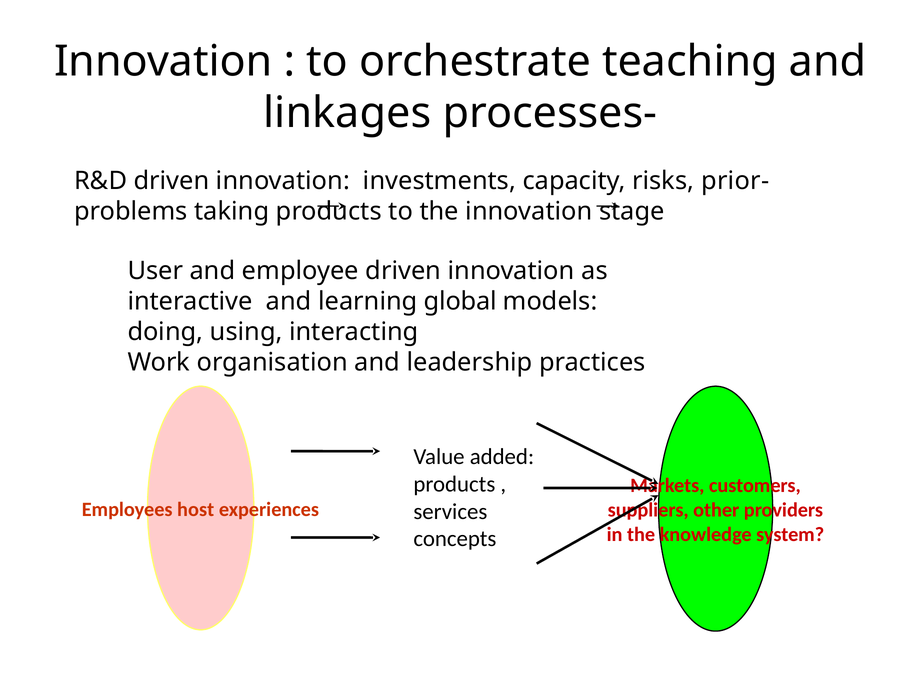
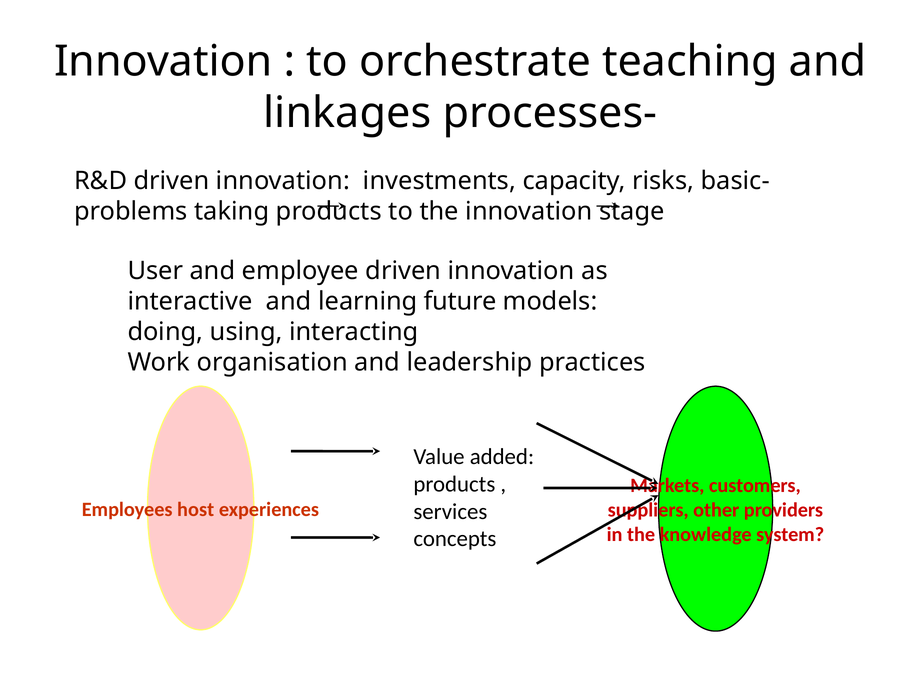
prior-: prior- -> basic- (735, 181)
global: global -> future (460, 301)
